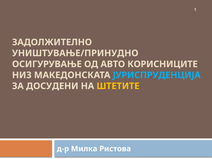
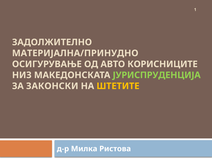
УНИШТУВАЊЕ/ПРИНУДНО: УНИШТУВАЊЕ/ПРИНУДНО -> МАТЕРИЈАЛНА/ПРИНУДНО (75, 53)
ЈУРИСПРУДЕНЦИЈА colour: light blue -> light green (157, 75)
ДОСУДЕНИ: ДОСУДЕНИ -> ЗАКОНСКИ (52, 86)
